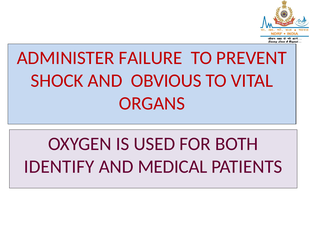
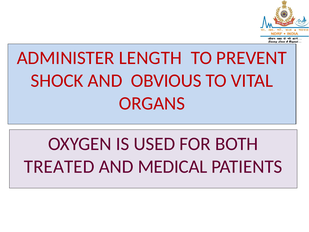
FAILURE: FAILURE -> LENGTH (150, 58)
IDENTIFY: IDENTIFY -> TREATED (59, 166)
